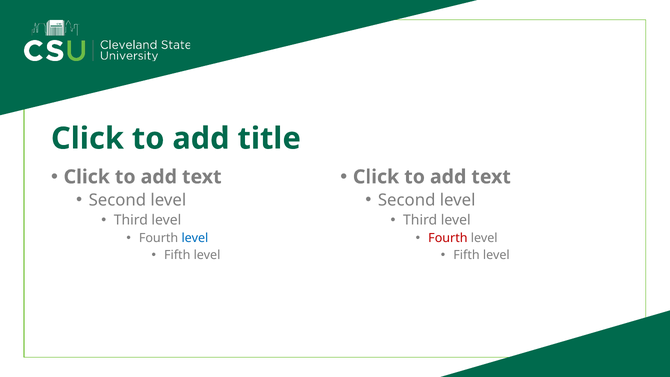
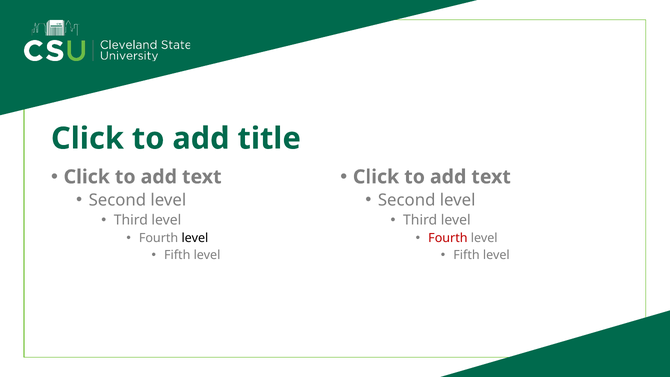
level colour: blue -> black (195, 238)
